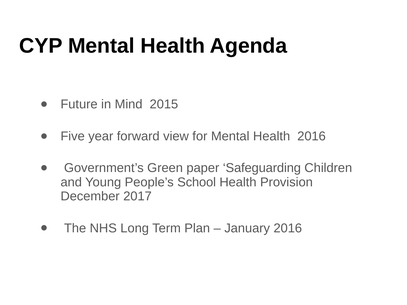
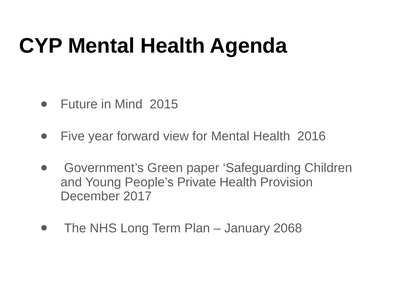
School: School -> Private (197, 182)
January 2016: 2016 -> 2068 (288, 228)
